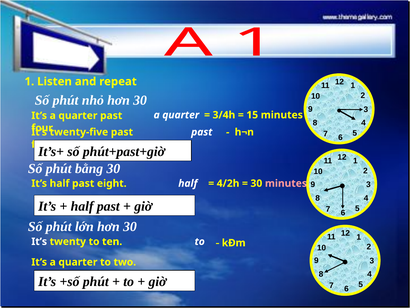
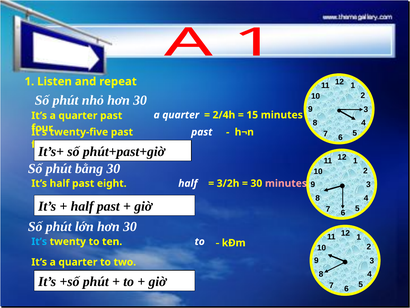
3/4h: 3/4h -> 2/4h (224, 115)
4/2h: 4/2h -> 3/2h (228, 183)
It’s colour: white -> light blue (39, 241)
